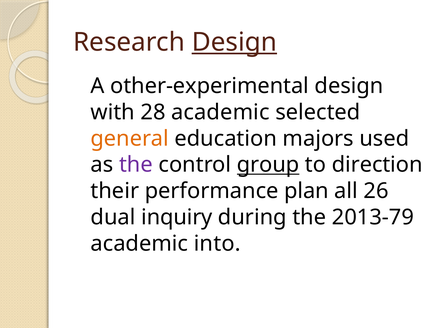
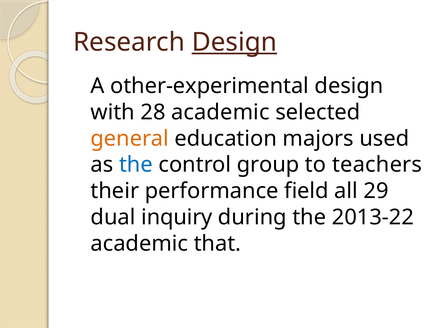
the colour: purple -> blue (136, 165)
group underline: present -> none (268, 165)
direction: direction -> teachers (377, 165)
plan: plan -> field (306, 191)
26: 26 -> 29 (376, 191)
2013-79: 2013-79 -> 2013-22 (373, 218)
into: into -> that (217, 244)
